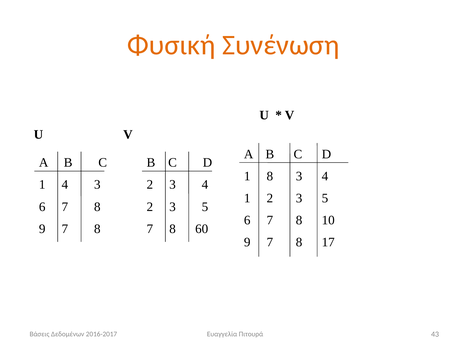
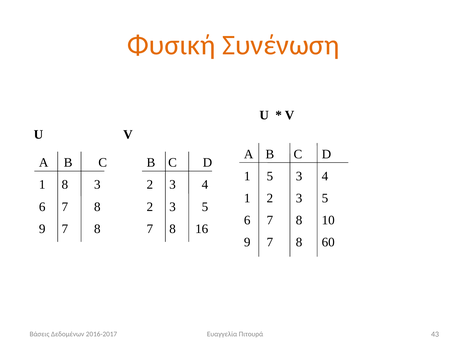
1 8: 8 -> 5 (270, 176)
1 4: 4 -> 8 (65, 185)
60: 60 -> 16 (202, 229)
17: 17 -> 60 (328, 242)
